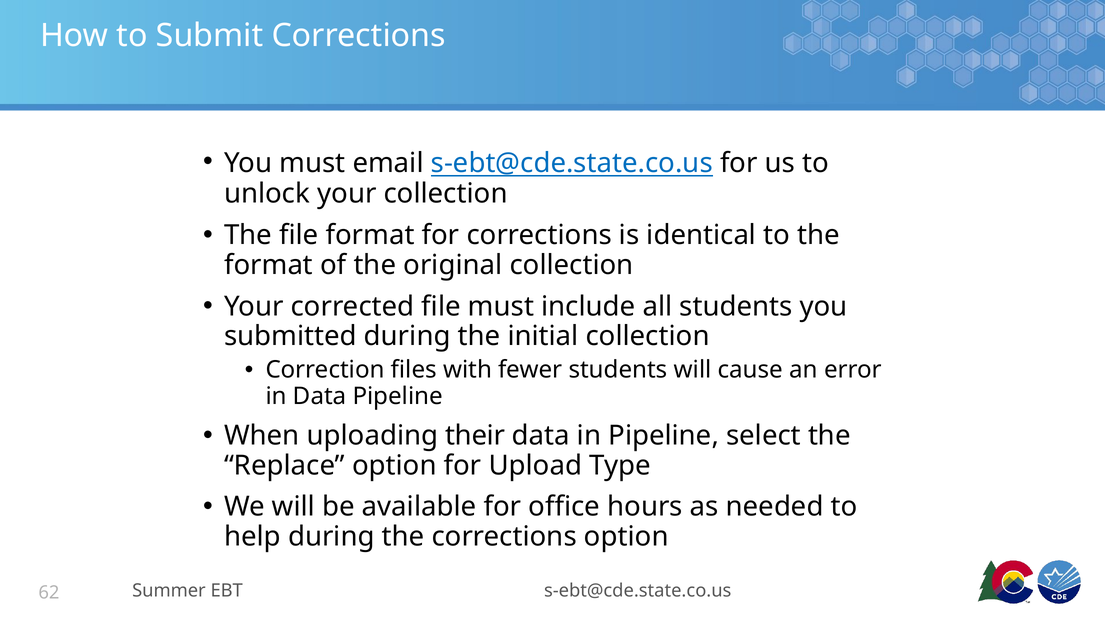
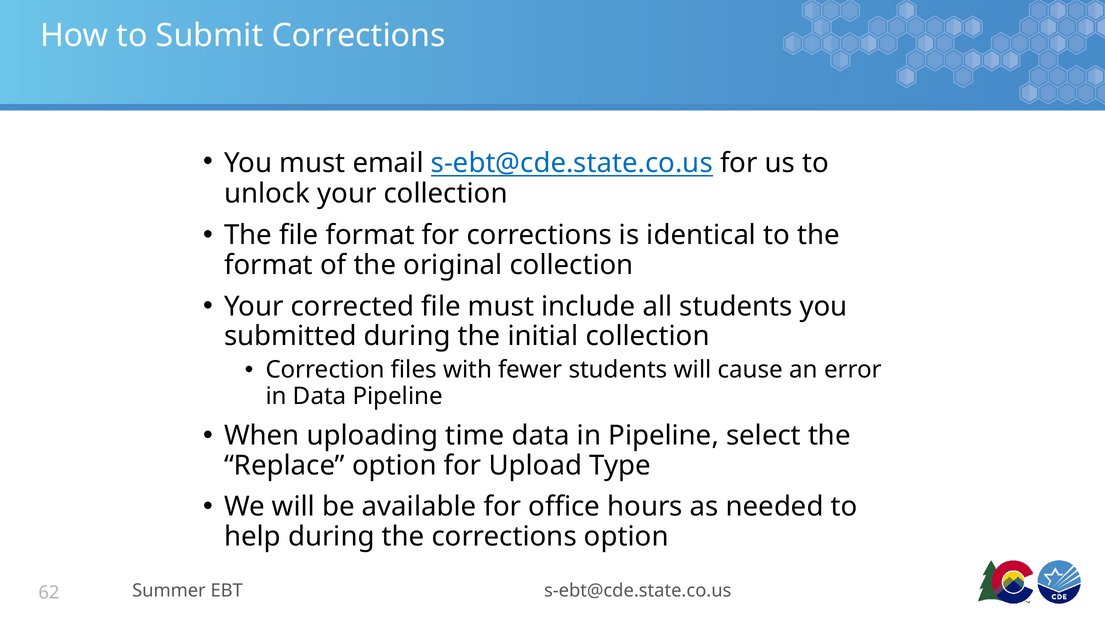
their: their -> time (475, 435)
